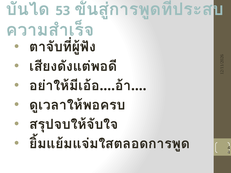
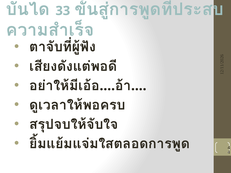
53: 53 -> 33 (63, 11)
